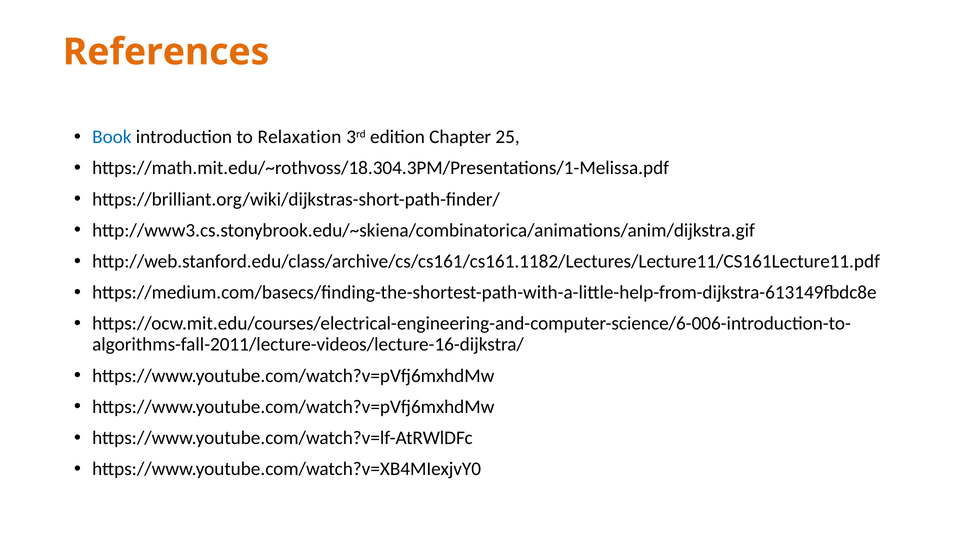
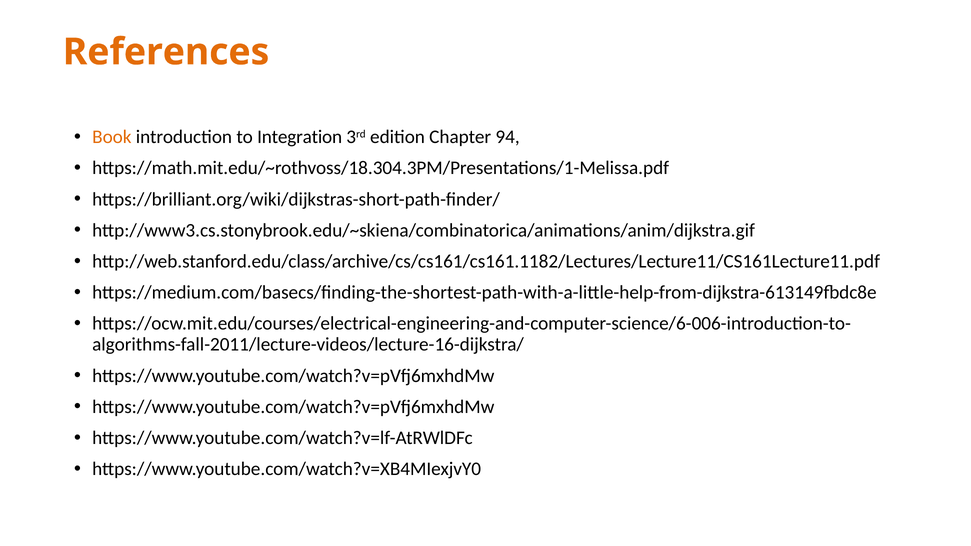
Book colour: blue -> orange (112, 137)
Relaxation: Relaxation -> Integration (300, 137)
25: 25 -> 94 (508, 137)
